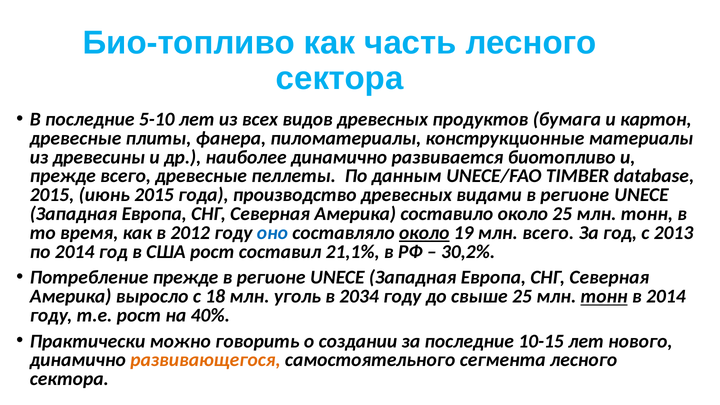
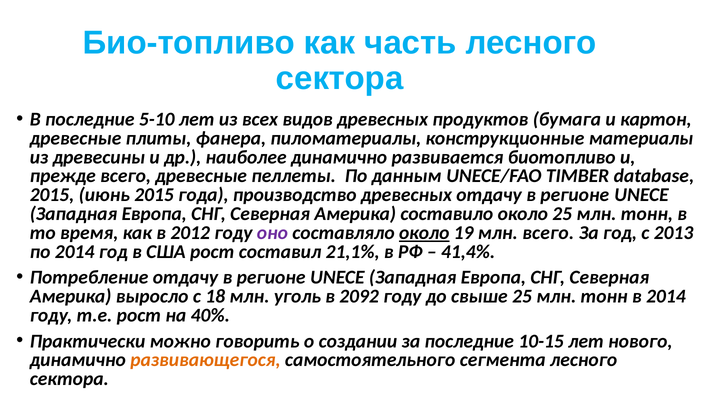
древесных видами: видами -> отдачу (489, 195)
оно colour: blue -> purple (272, 233)
30,2%: 30,2% -> 41,4% (468, 252)
Потребление прежде: прежде -> отдачу (185, 278)
2034: 2034 -> 2092 (359, 296)
тонн underline: present -> none (604, 296)
